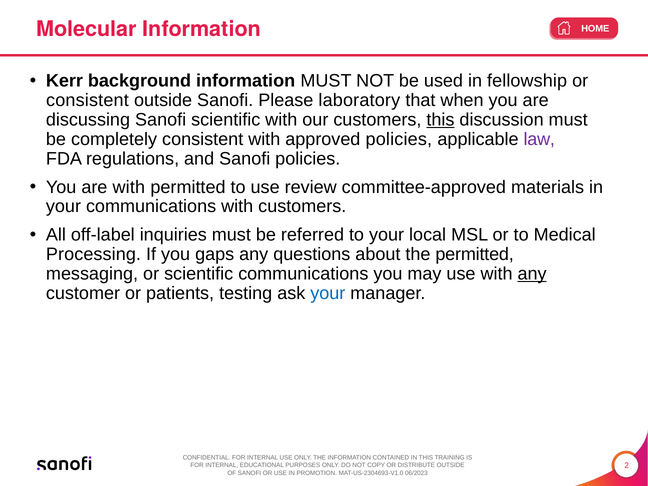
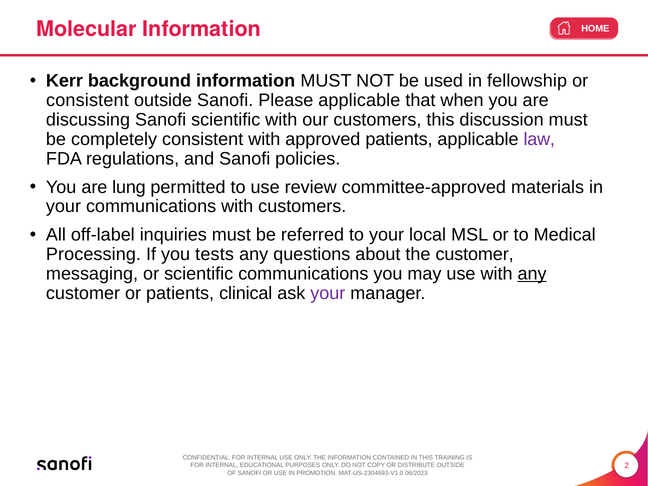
Please laboratory: laboratory -> applicable (359, 100)
this underline: present -> none (440, 120)
approved policies: policies -> patients (399, 139)
are with: with -> lung (129, 187)
gaps: gaps -> tests (215, 254)
the permitted: permitted -> customer (475, 254)
testing: testing -> clinical (246, 293)
your colour: blue -> purple (328, 293)
